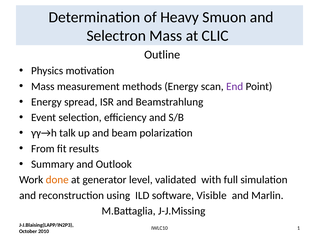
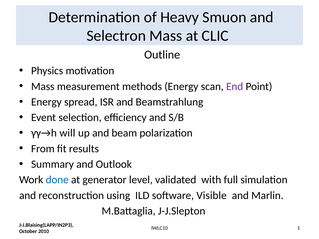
talk: talk -> will (67, 133)
done colour: orange -> blue (57, 180)
J-J.Missing: J-J.Missing -> J-J.Slepton (182, 211)
